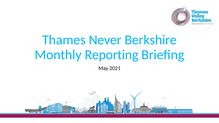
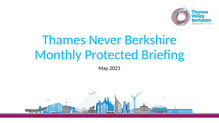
Reporting: Reporting -> Protected (112, 55)
